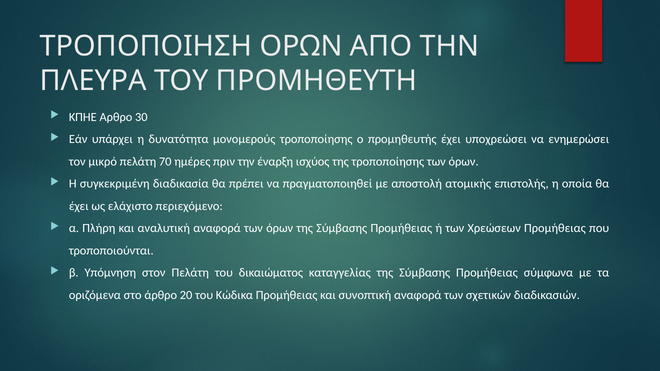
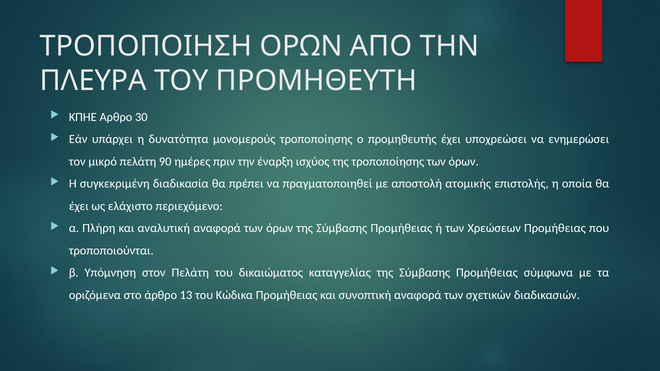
70: 70 -> 90 (165, 162)
20: 20 -> 13 (186, 295)
